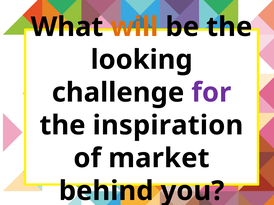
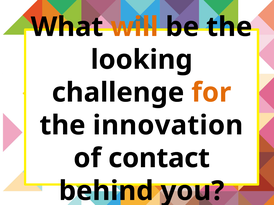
for colour: purple -> orange (211, 93)
inspiration: inspiration -> innovation (168, 126)
market: market -> contact (159, 159)
